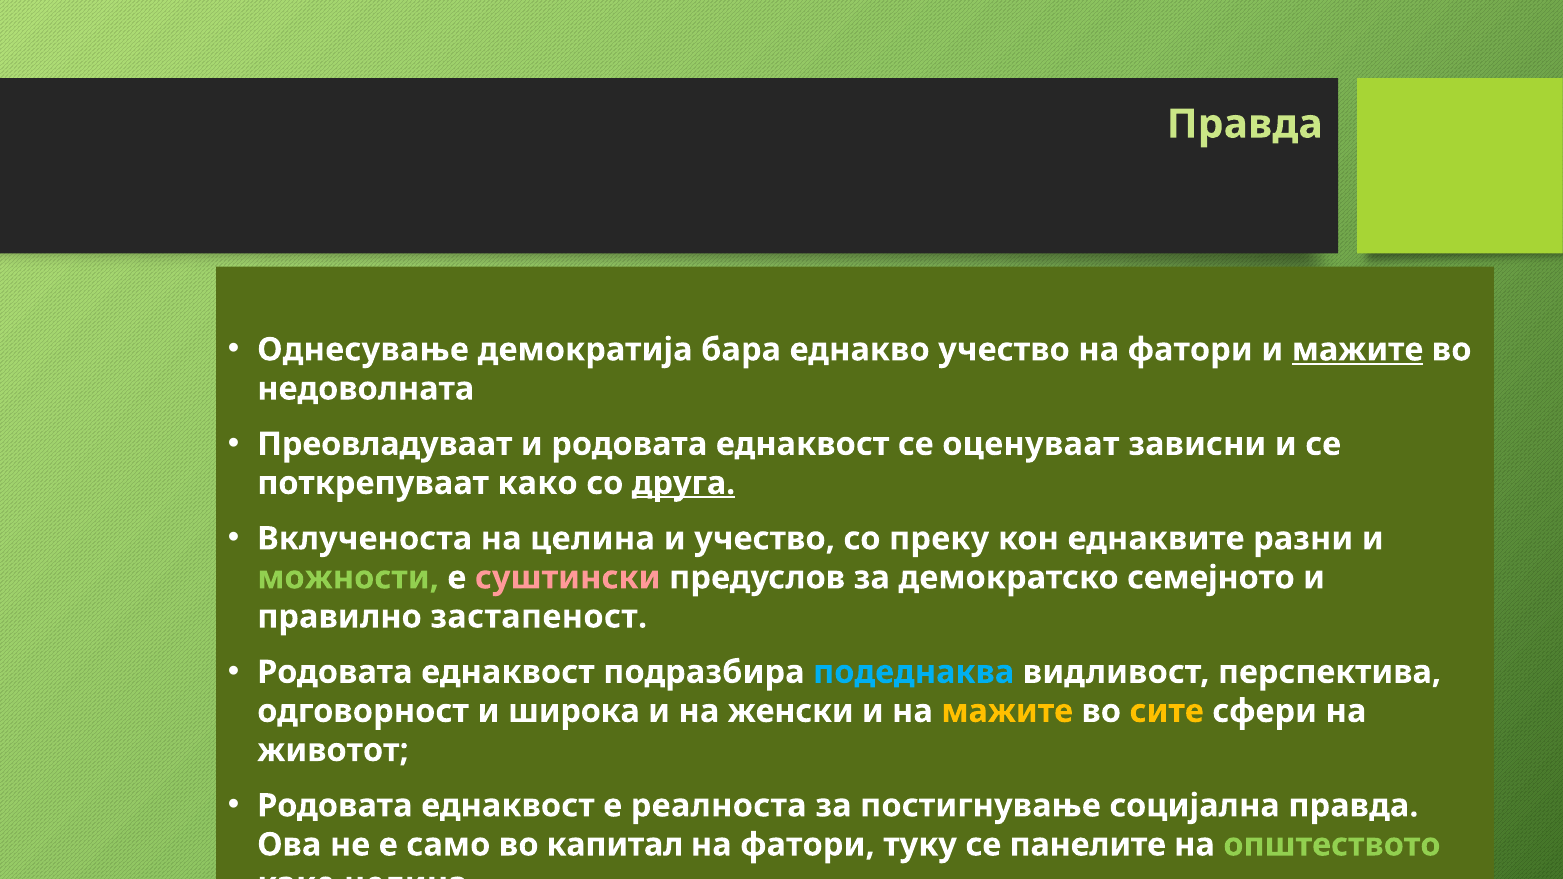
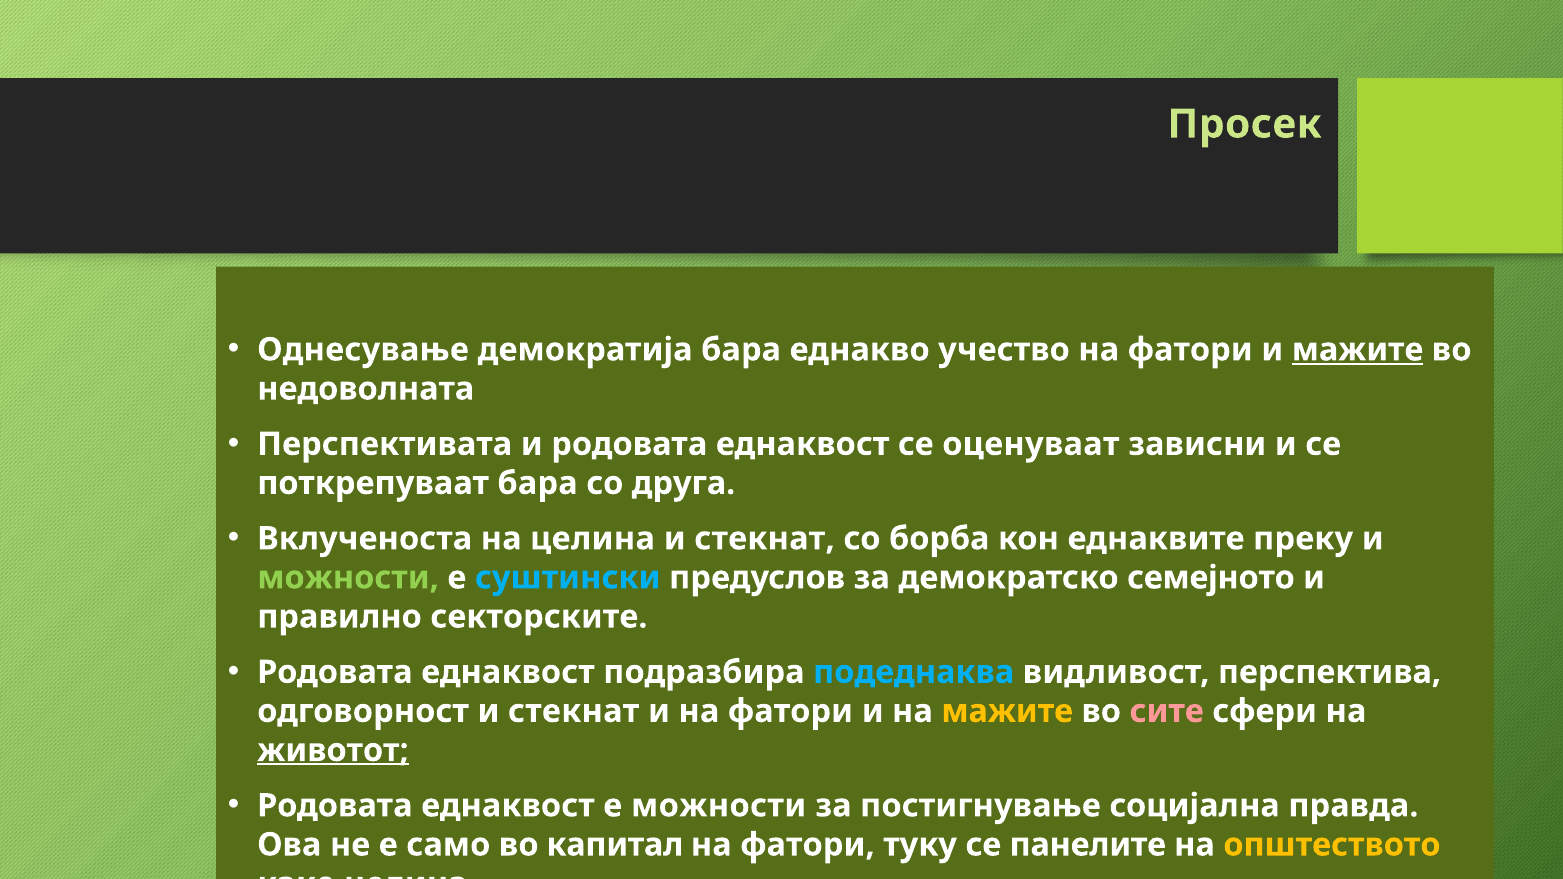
Правда: Правда -> Просек (1244, 124)
Преовладуваат: Преовладуваат -> Перспективата (385, 444)
поткрепуваат како: како -> бара (538, 483)
друга underline: present -> none (684, 483)
учество: учество -> стекнат (764, 539)
преку: преку -> борба (939, 539)
разни: разни -> преку (1303, 539)
суштински colour: pink -> light blue (568, 578)
застапеност: застапеност -> секторските (539, 617)
одговорност и широка: широка -> стекнат (574, 711)
и на женски: женски -> фатори (790, 711)
сите colour: yellow -> pink (1167, 711)
животот underline: none -> present (333, 750)
е реалноста: реалноста -> можности (719, 806)
општеството colour: light green -> yellow (1332, 845)
